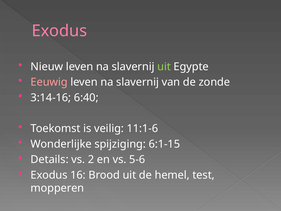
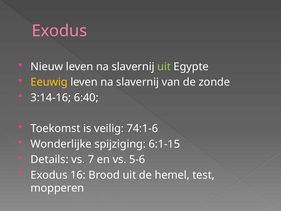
Eeuwig colour: pink -> yellow (49, 82)
11:1-6: 11:1-6 -> 74:1-6 (142, 128)
2: 2 -> 7 (91, 159)
